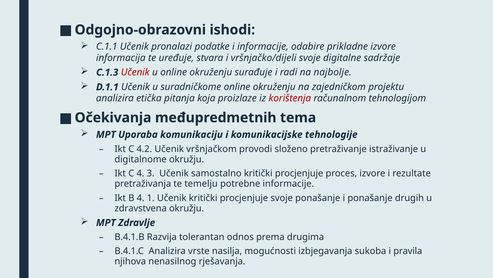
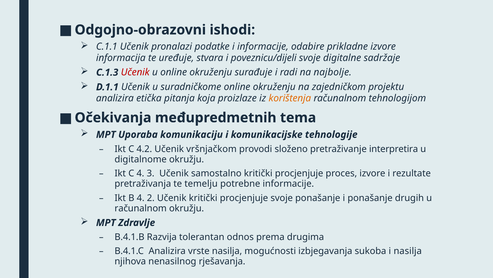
vršnjačko/dijeli: vršnjačko/dijeli -> poveznicu/dijeli (264, 58)
korištenja colour: red -> orange (290, 98)
istraživanje: istraživanje -> interpretira (394, 149)
1: 1 -> 2 (151, 197)
zdravstvena: zdravstvena -> računalnom (141, 208)
i pravila: pravila -> nasilja (408, 251)
